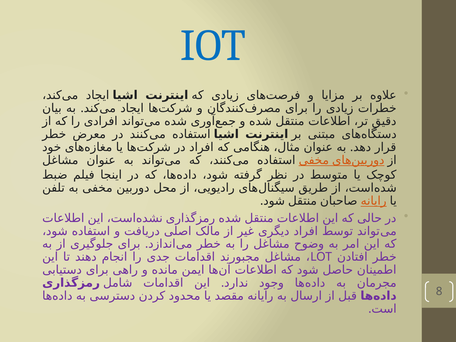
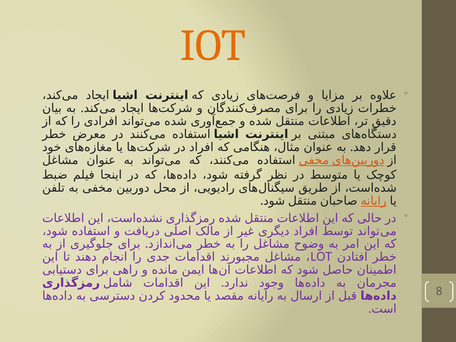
IOT colour: blue -> orange (213, 46)
